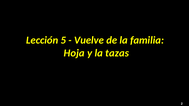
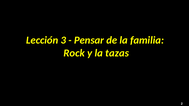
5: 5 -> 3 (63, 40)
Vuelve: Vuelve -> Pensar (89, 40)
Hoja: Hoja -> Rock (74, 53)
